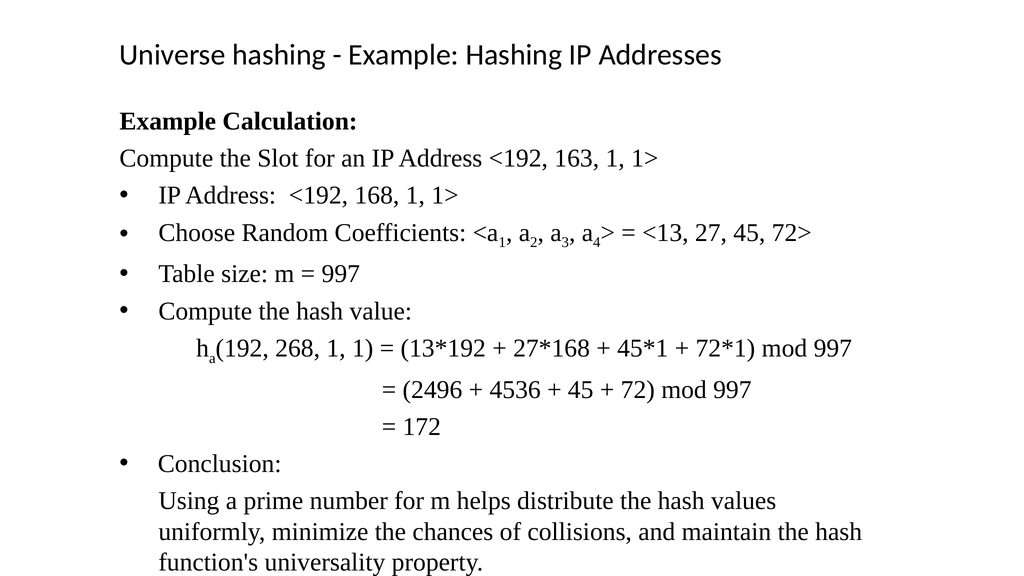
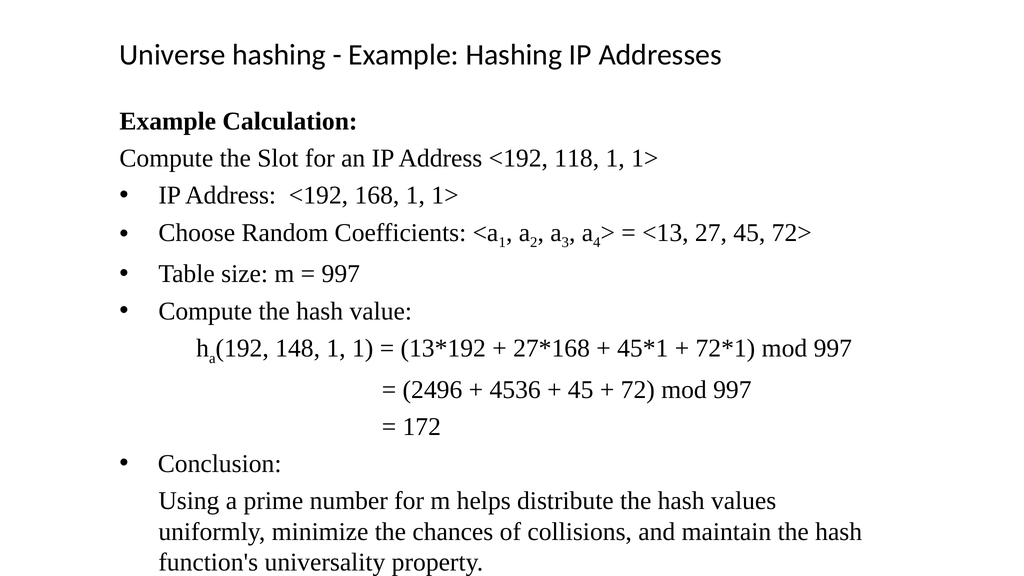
163: 163 -> 118 (577, 158)
268: 268 -> 148 (298, 348)
